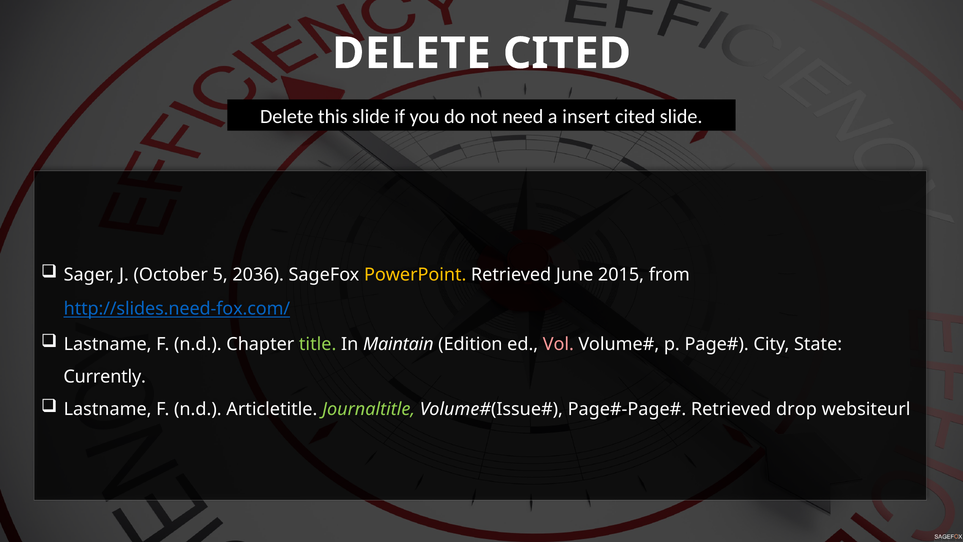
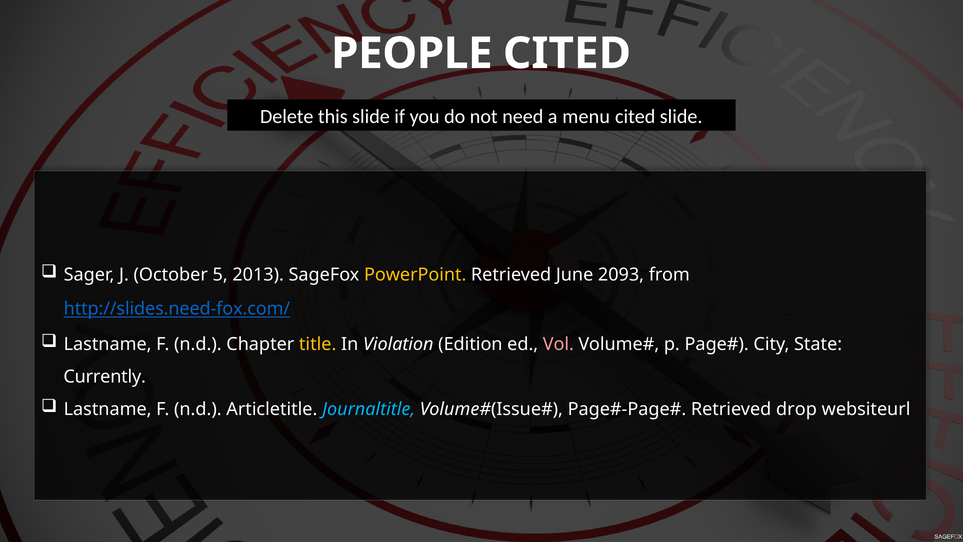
DELETE: DELETE -> PEOPLE (412, 53)
insert: insert -> menu (586, 116)
2036: 2036 -> 2013 (258, 275)
2015: 2015 -> 2093 (621, 275)
title colour: light green -> yellow (318, 344)
Maintain: Maintain -> Violation (398, 344)
Journaltitle colour: light green -> light blue (369, 409)
